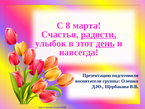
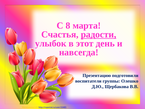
день underline: present -> none (105, 43)
